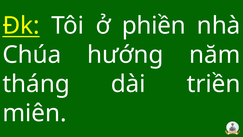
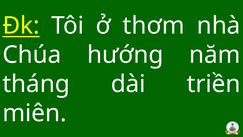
phiền: phiền -> thơm (154, 26)
